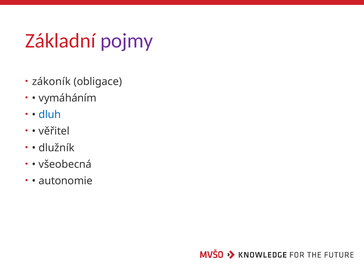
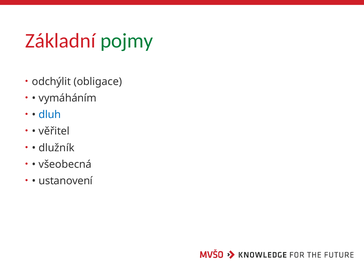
pojmy colour: purple -> green (127, 41)
zákoník: zákoník -> odchýlit (51, 82)
autonomie: autonomie -> ustanovení (66, 181)
